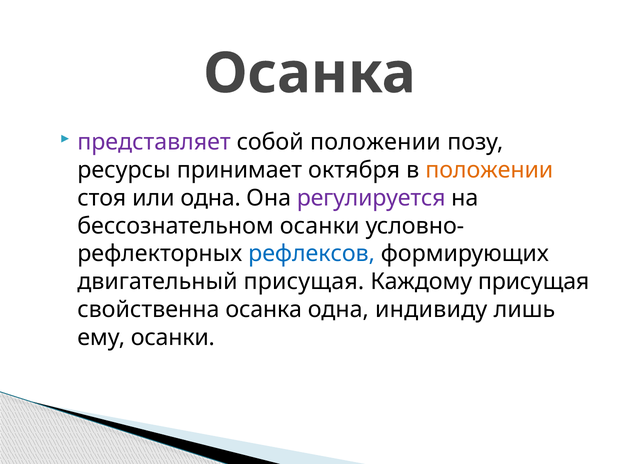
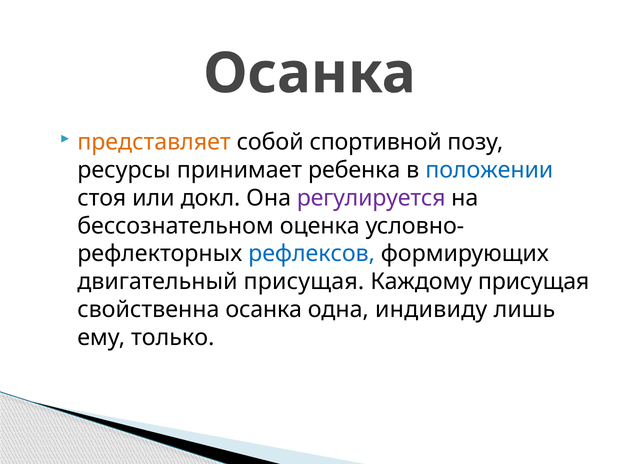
представляет colour: purple -> orange (154, 142)
собой положении: положении -> спортивной (376, 142)
октября: октября -> ребенка (354, 170)
положении colour: orange -> blue (489, 170)
или одна: одна -> докл (211, 198)
бессознательном осанки: осанки -> оценка (320, 226)
ему осанки: осанки -> только (173, 338)
